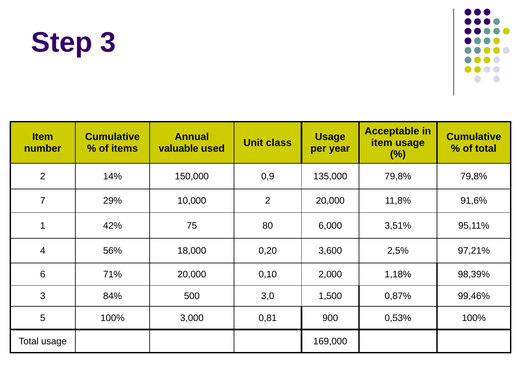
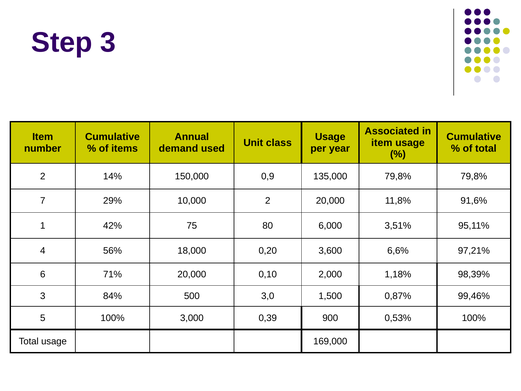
Acceptable: Acceptable -> Associated (392, 131)
valuable: valuable -> demand (178, 148)
2,5%: 2,5% -> 6,6% (398, 251)
0,81: 0,81 -> 0,39 (268, 318)
